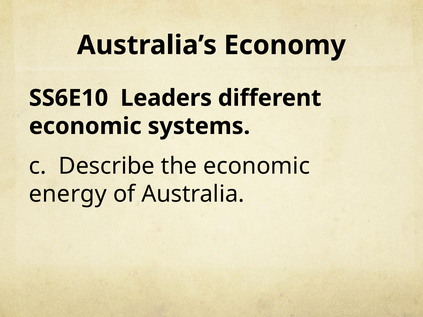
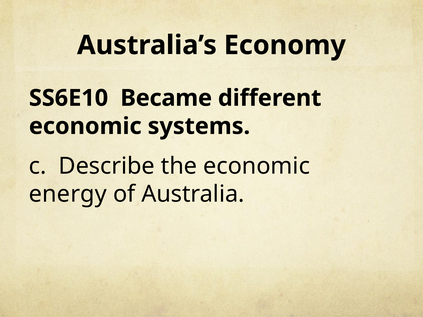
Leaders: Leaders -> Became (166, 98)
